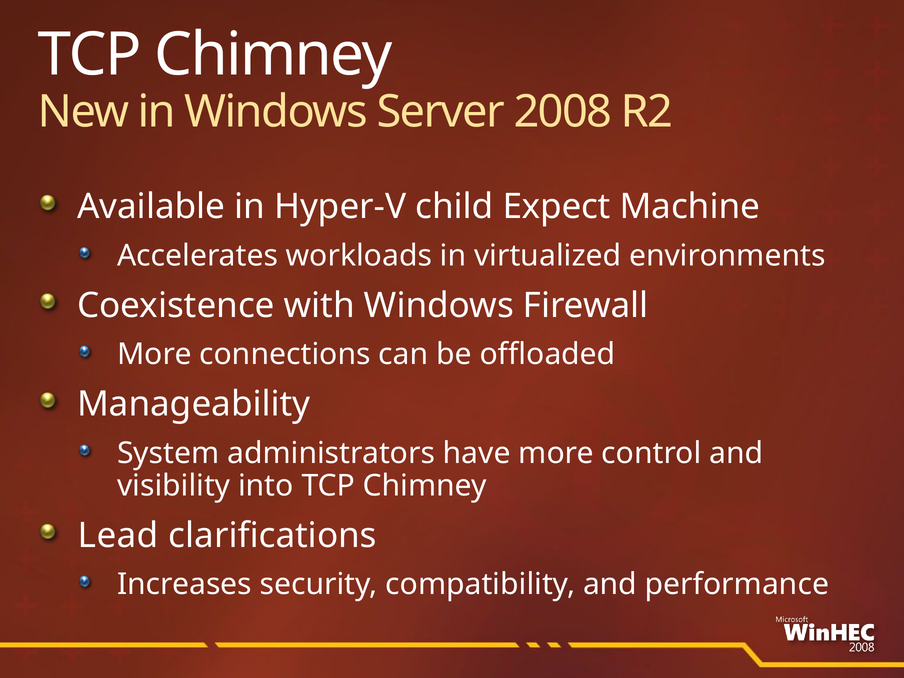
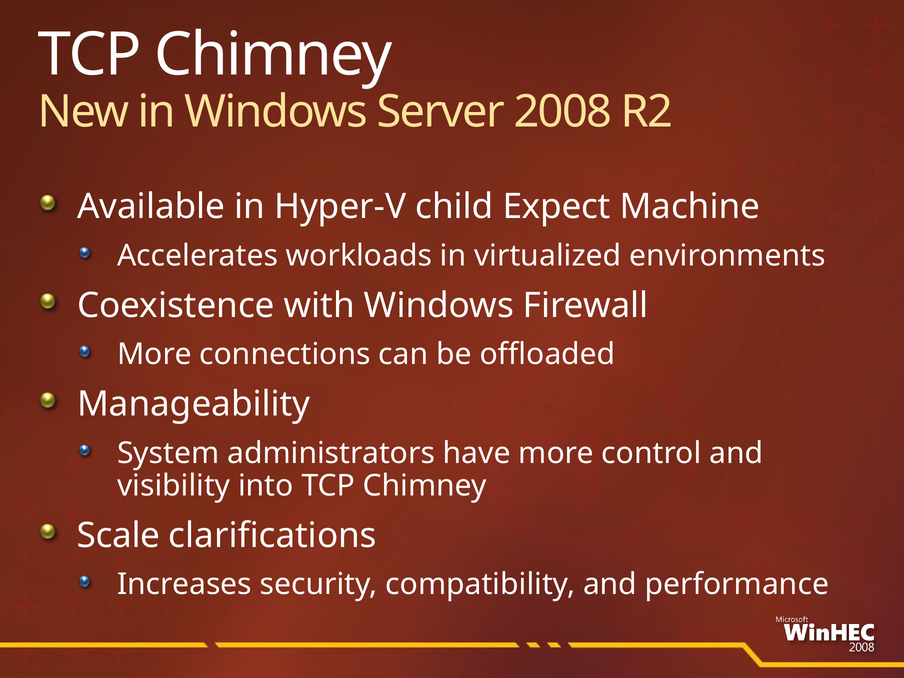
Lead: Lead -> Scale (118, 536)
